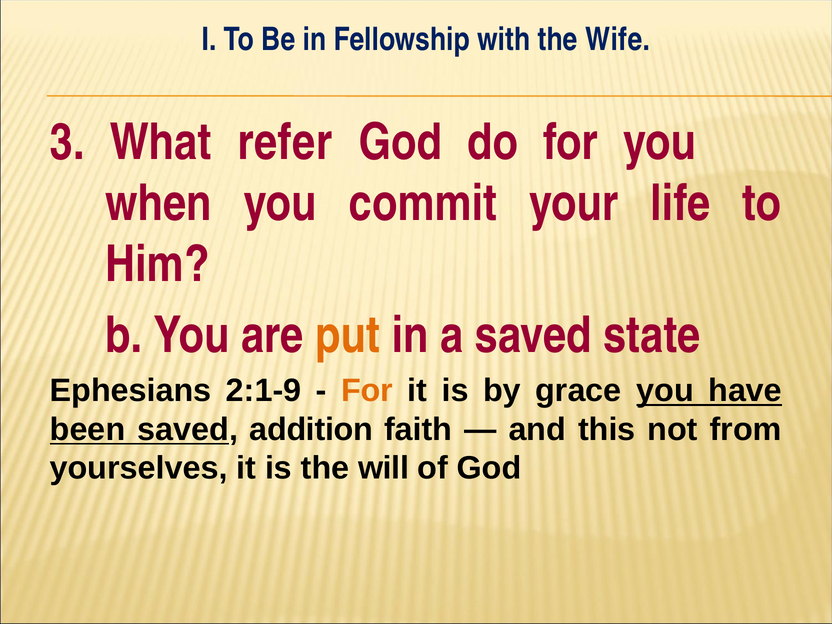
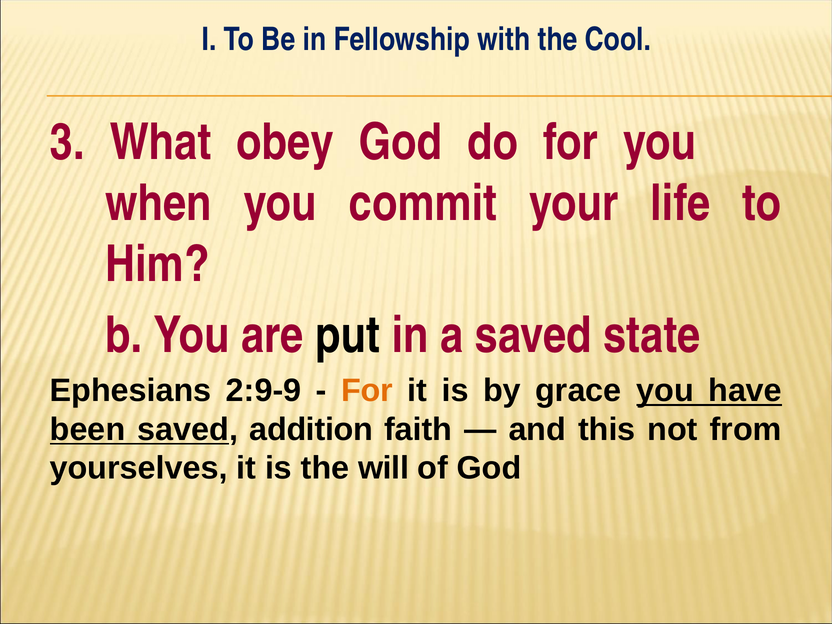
Wife: Wife -> Cool (618, 40)
refer: refer -> obey (285, 142)
put colour: orange -> black (348, 336)
2:1-9: 2:1-9 -> 2:9-9 (264, 391)
